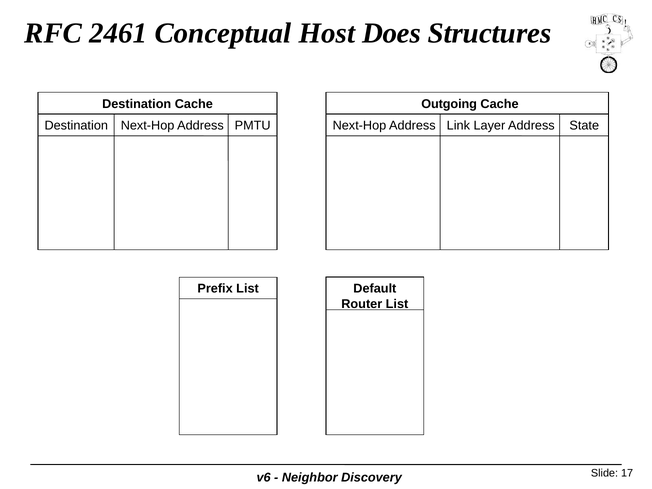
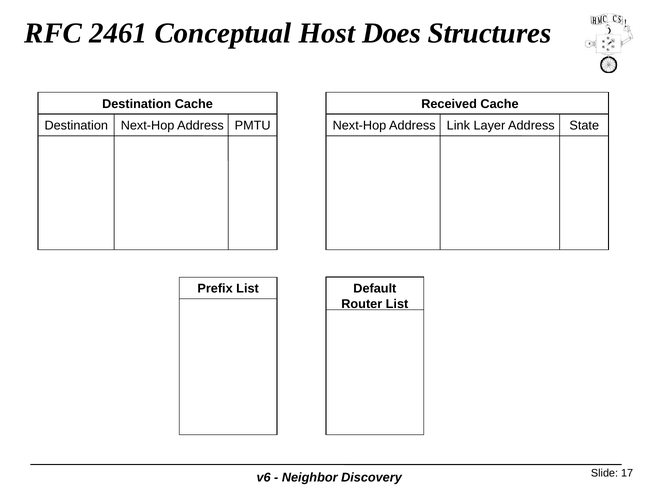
Outgoing: Outgoing -> Received (449, 104)
